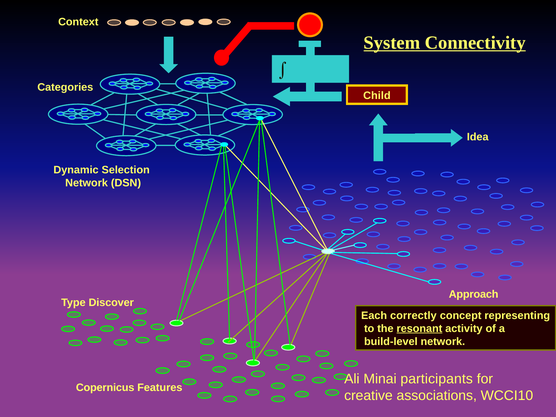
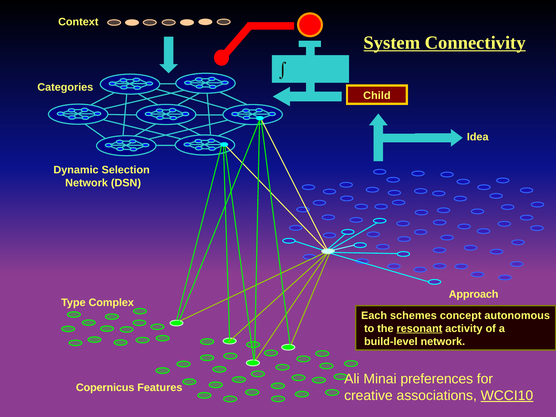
Discover: Discover -> Complex (111, 302)
correctly: correctly -> schemes (413, 315)
representing: representing -> autonomous (517, 315)
participants: participants -> preferences (437, 379)
WCCI10 underline: none -> present (507, 396)
